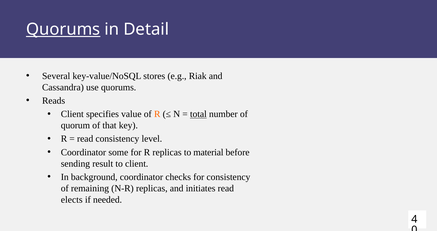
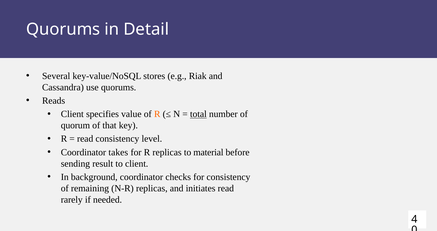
Quorums underline: present -> none (63, 29)
some: some -> takes (118, 152)
elects: elects -> rarely (72, 199)
